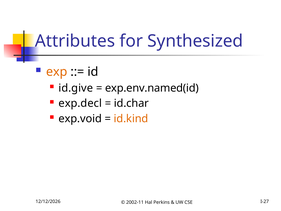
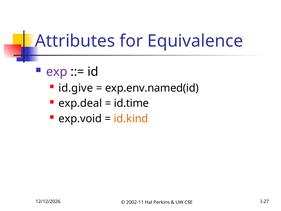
Synthesized: Synthesized -> Equivalence (195, 41)
exp colour: orange -> purple (57, 72)
exp.decl: exp.decl -> exp.deal (80, 103)
id.char: id.char -> id.time (131, 103)
